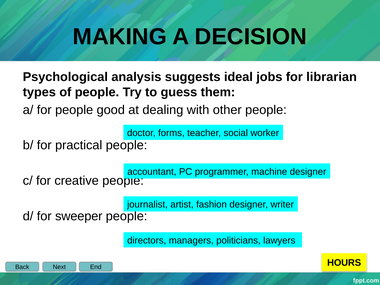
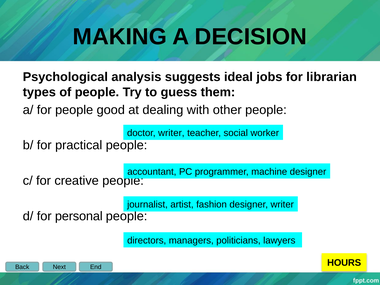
doctor forms: forms -> writer (171, 133)
sweeper: sweeper -> personal (79, 216)
